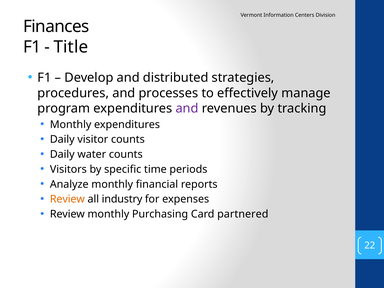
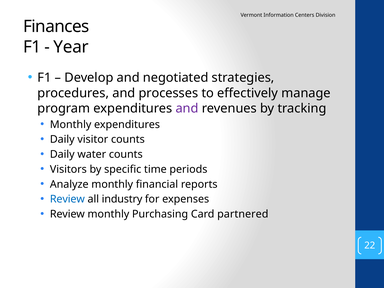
Title: Title -> Year (71, 47)
distributed: distributed -> negotiated (176, 78)
Review colour: orange -> blue (67, 199)
